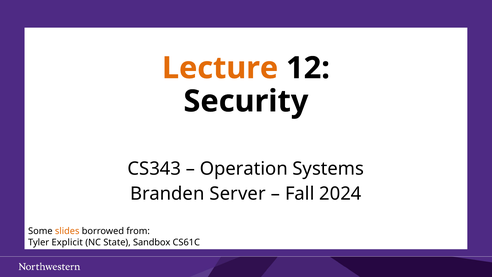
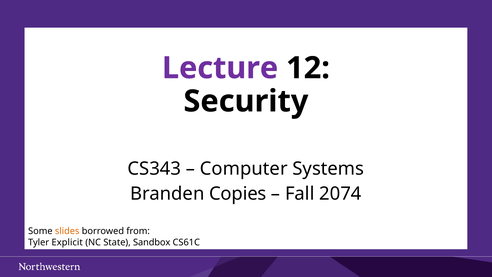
Lecture colour: orange -> purple (220, 68)
Operation: Operation -> Computer (244, 169)
Server: Server -> Copies (238, 194)
2024: 2024 -> 2074 (340, 194)
